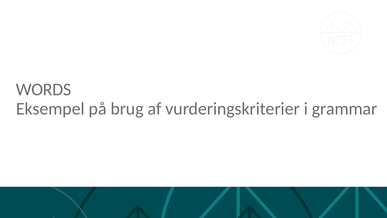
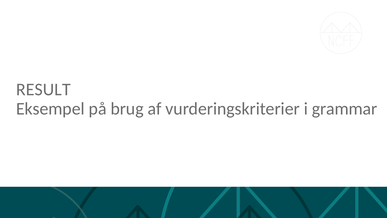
WORDS: WORDS -> RESULT (43, 89)
